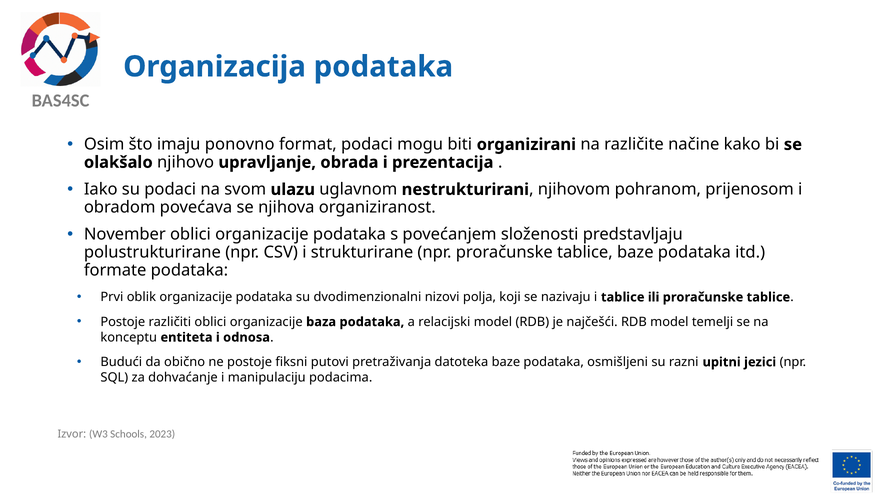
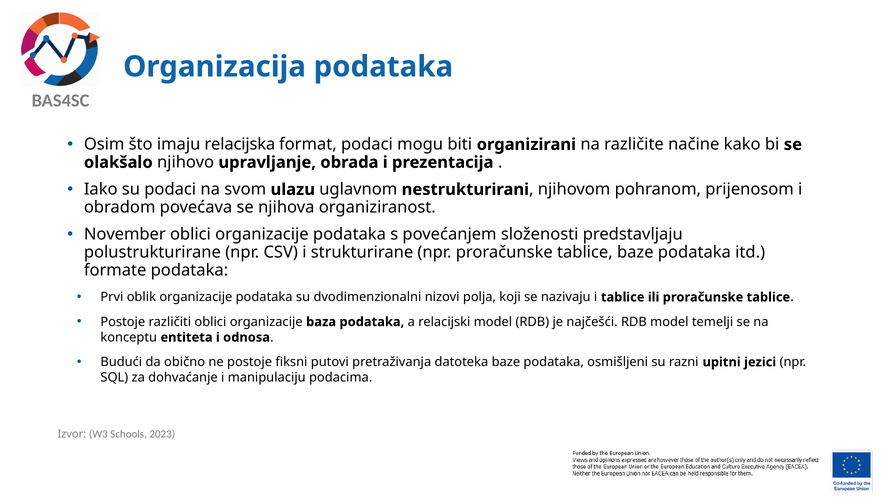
ponovno: ponovno -> relacijska (240, 144)
